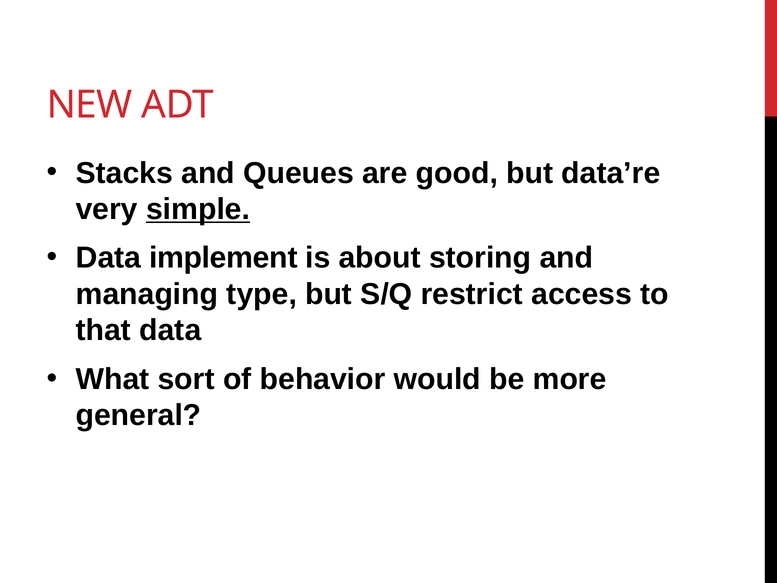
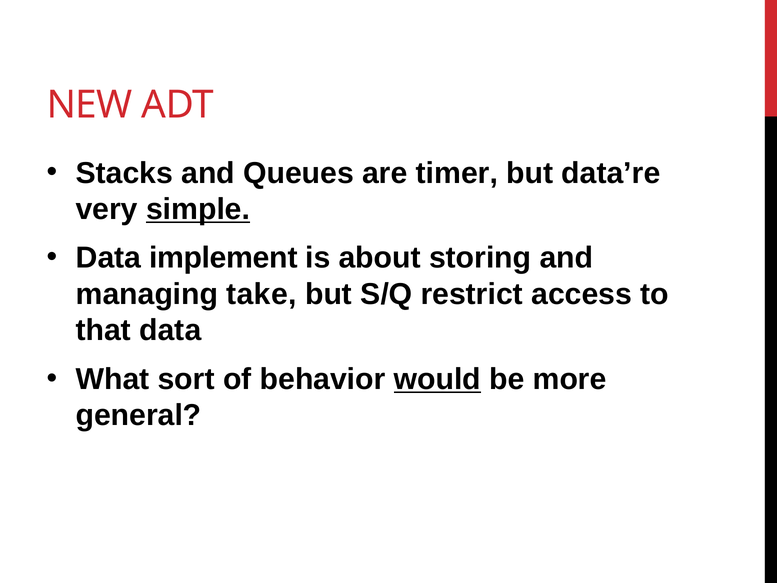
good: good -> timer (457, 173)
type: type -> take (262, 294)
would underline: none -> present (437, 379)
